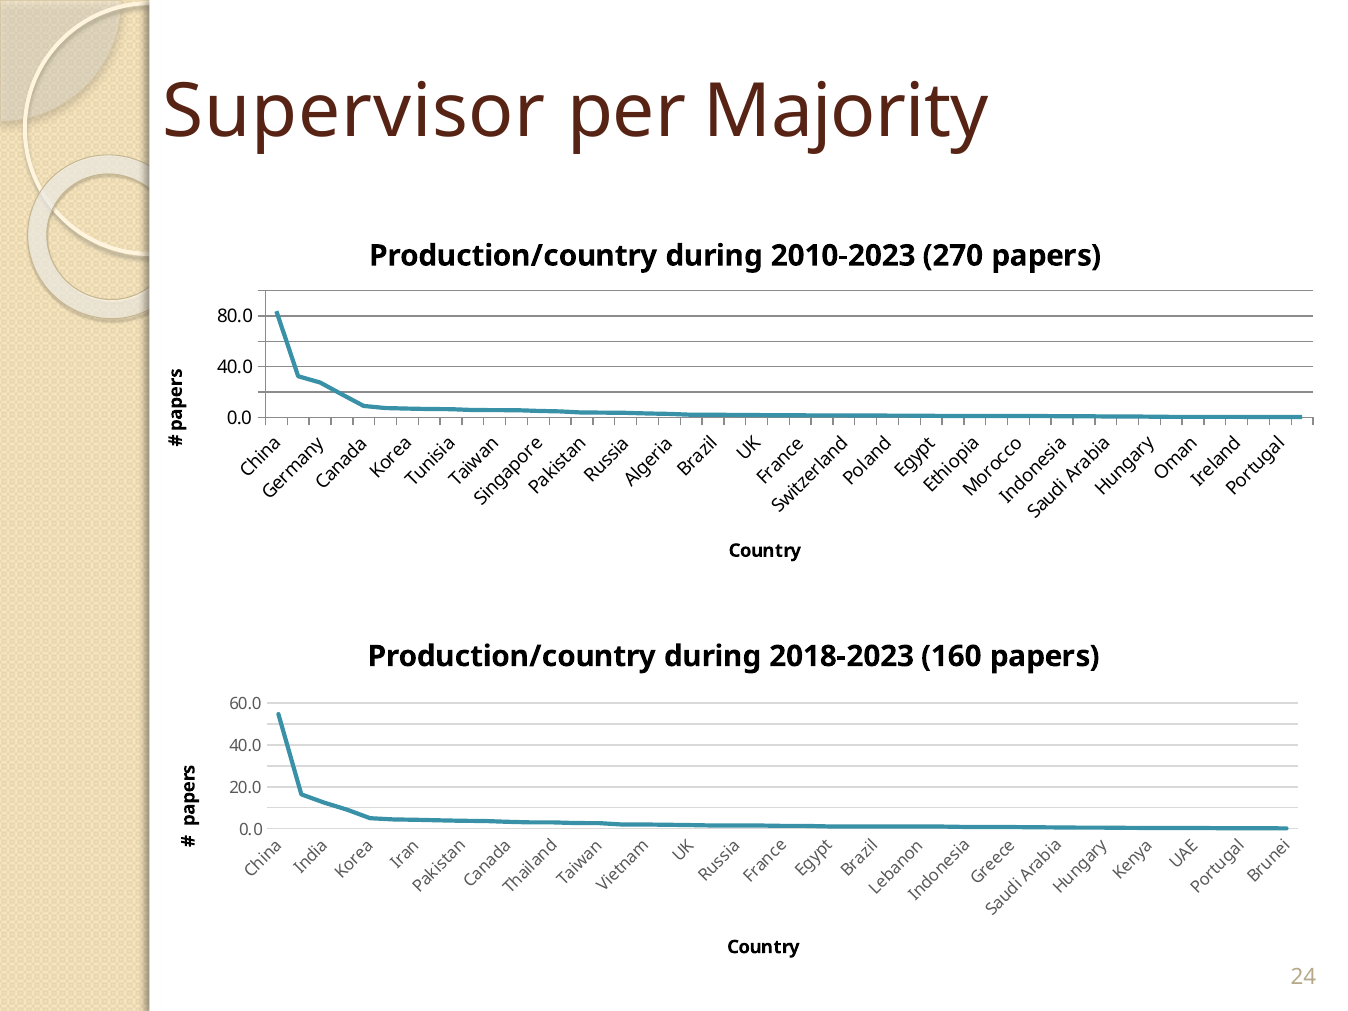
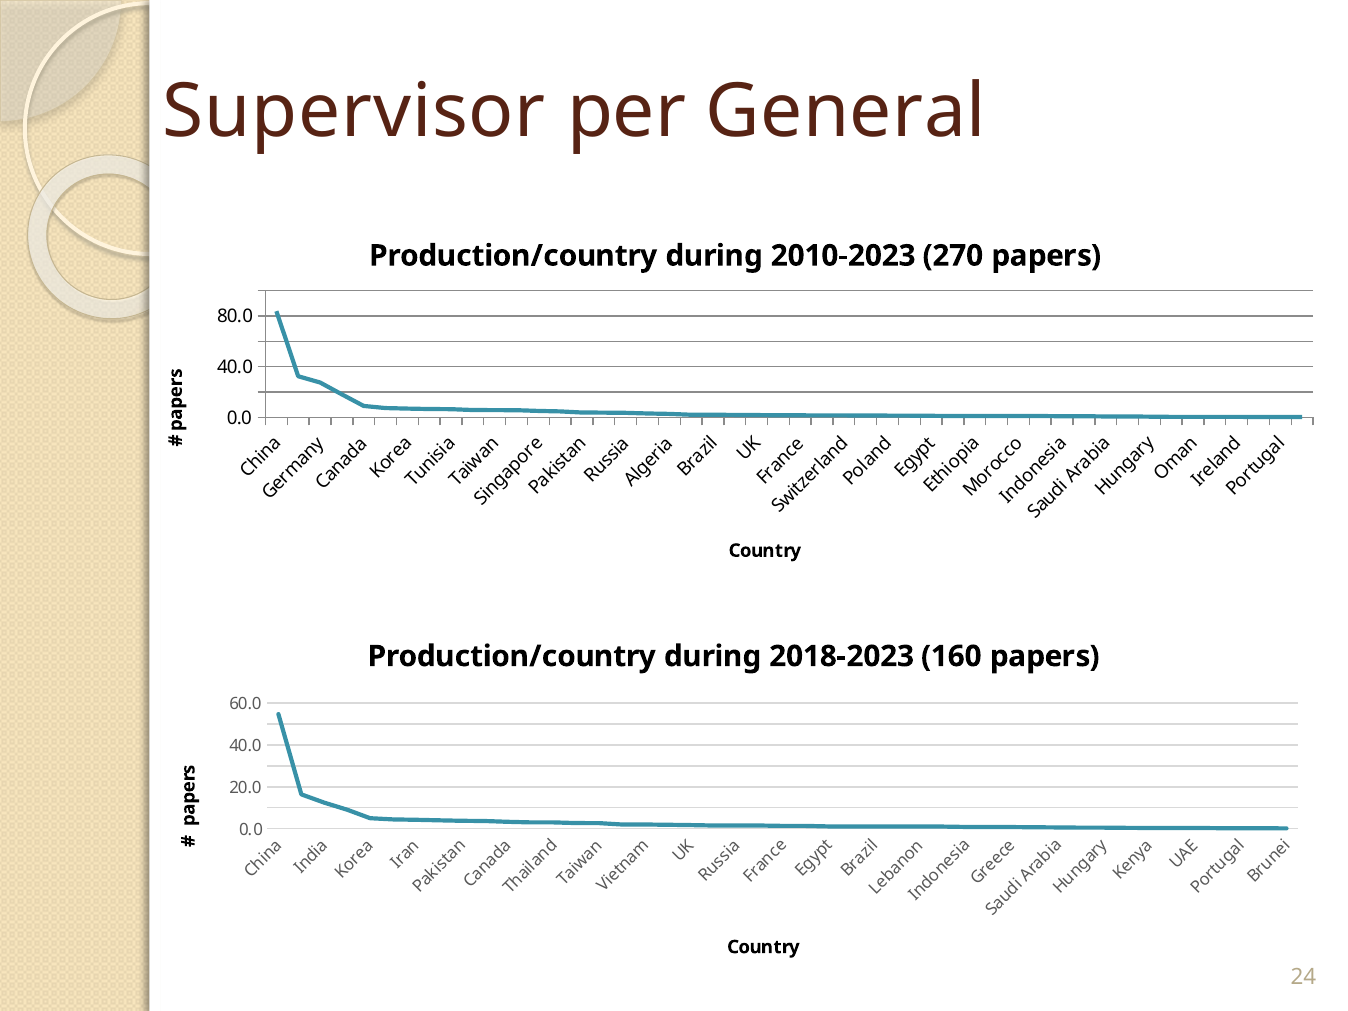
Majority: Majority -> General (846, 111)
